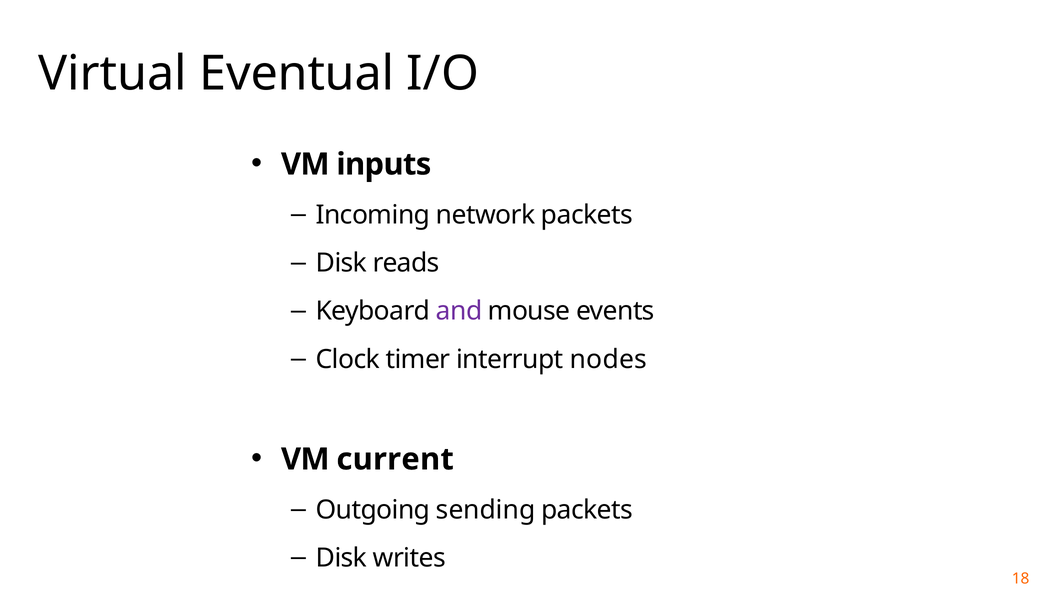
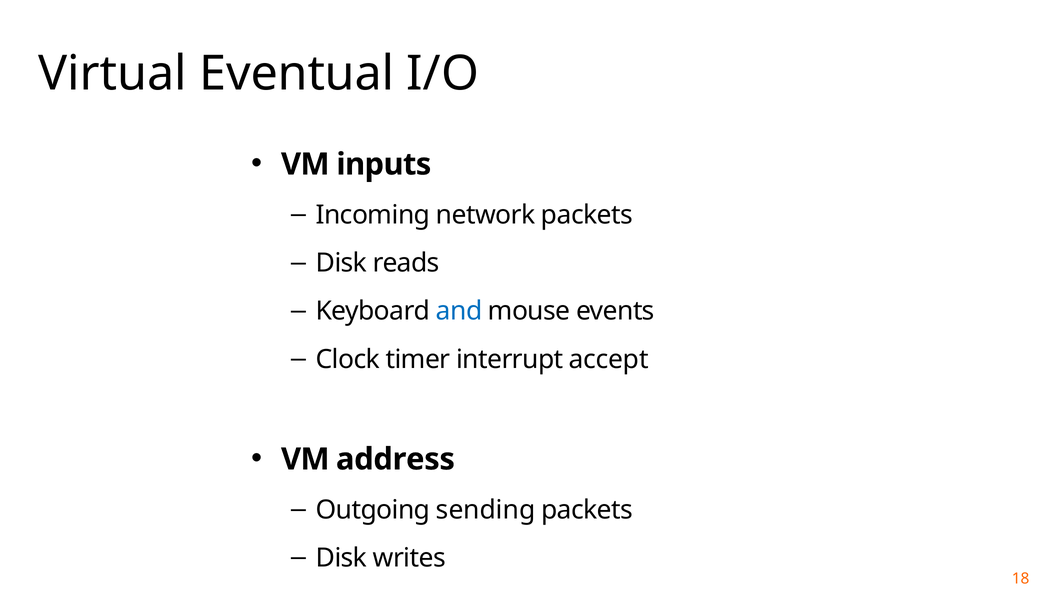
and colour: purple -> blue (459, 311)
nodes: nodes -> accept (609, 359)
current: current -> address (395, 459)
